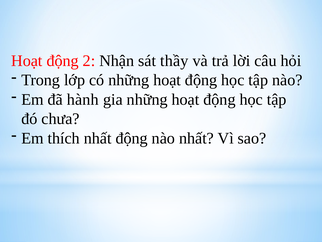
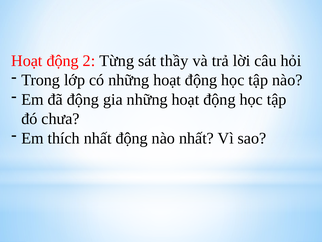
Nhận: Nhận -> Từng (117, 61)
đã hành: hành -> động (83, 99)
